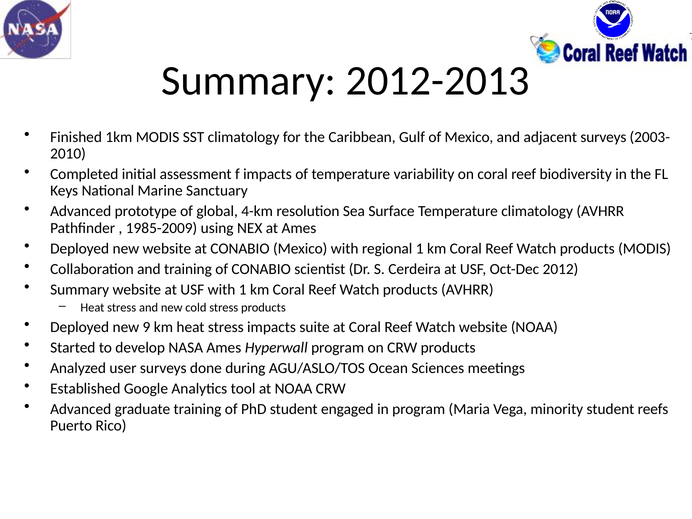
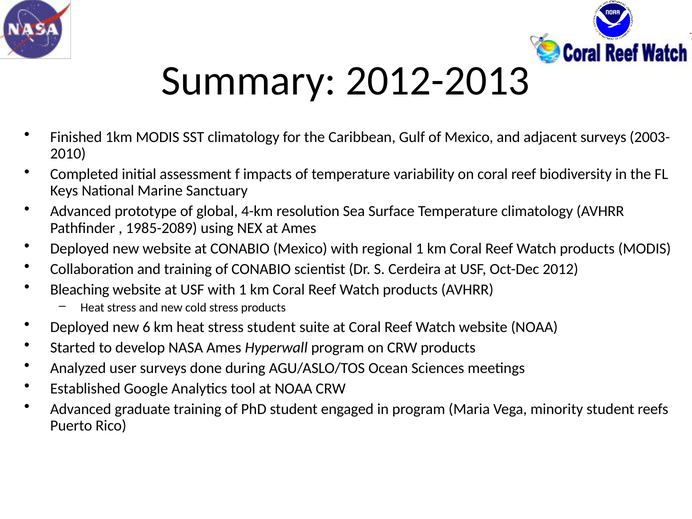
1985-2009: 1985-2009 -> 1985-2089 (162, 228)
Summary: Summary -> Bleaching (80, 290)
9: 9 -> 6 (147, 327)
stress impacts: impacts -> student (271, 327)
